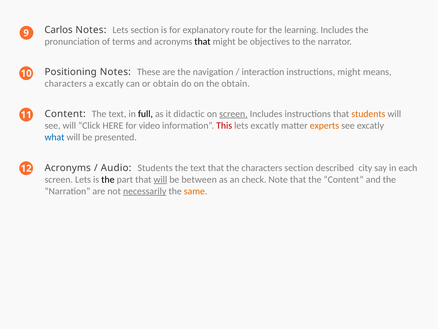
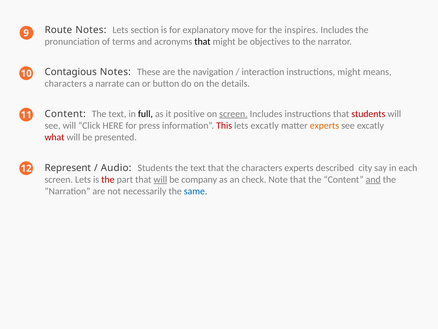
Carlos: Carlos -> Route (58, 30)
route: route -> move (242, 30)
learning: learning -> inspires (301, 30)
Positioning: Positioning -> Contagious (71, 72)
a excatly: excatly -> narrate (110, 84)
or obtain: obtain -> button (166, 84)
the obtain: obtain -> details (236, 84)
didactic: didactic -> positive (189, 114)
students colour: orange -> red (368, 114)
video: video -> press (149, 125)
what colour: blue -> red (55, 137)
Acronyms: Acronyms -> Represent (68, 168)
characters section: section -> experts (299, 168)
the colour: black -> red (108, 179)
between: between -> company (199, 179)
and underline: none -> present (373, 179)
necessarily underline: present -> none (145, 191)
same colour: orange -> blue (196, 191)
